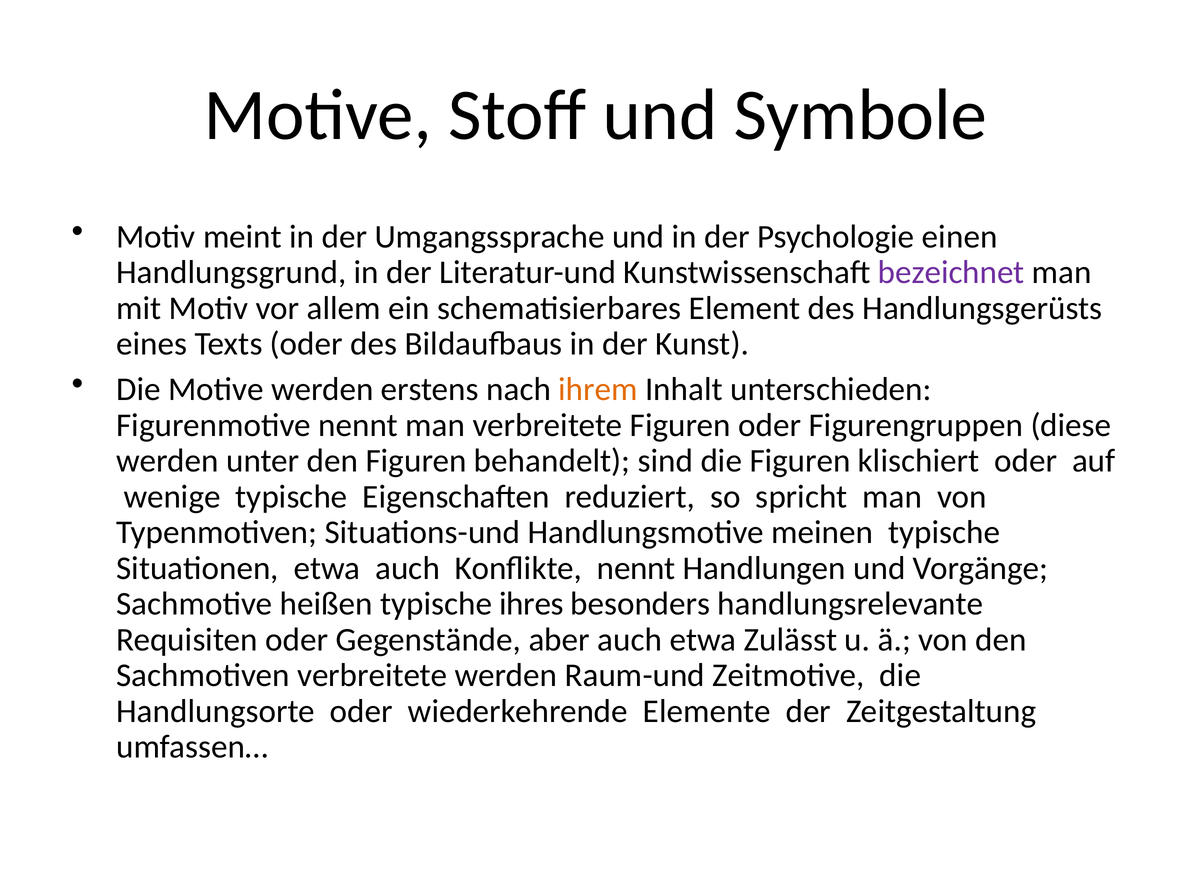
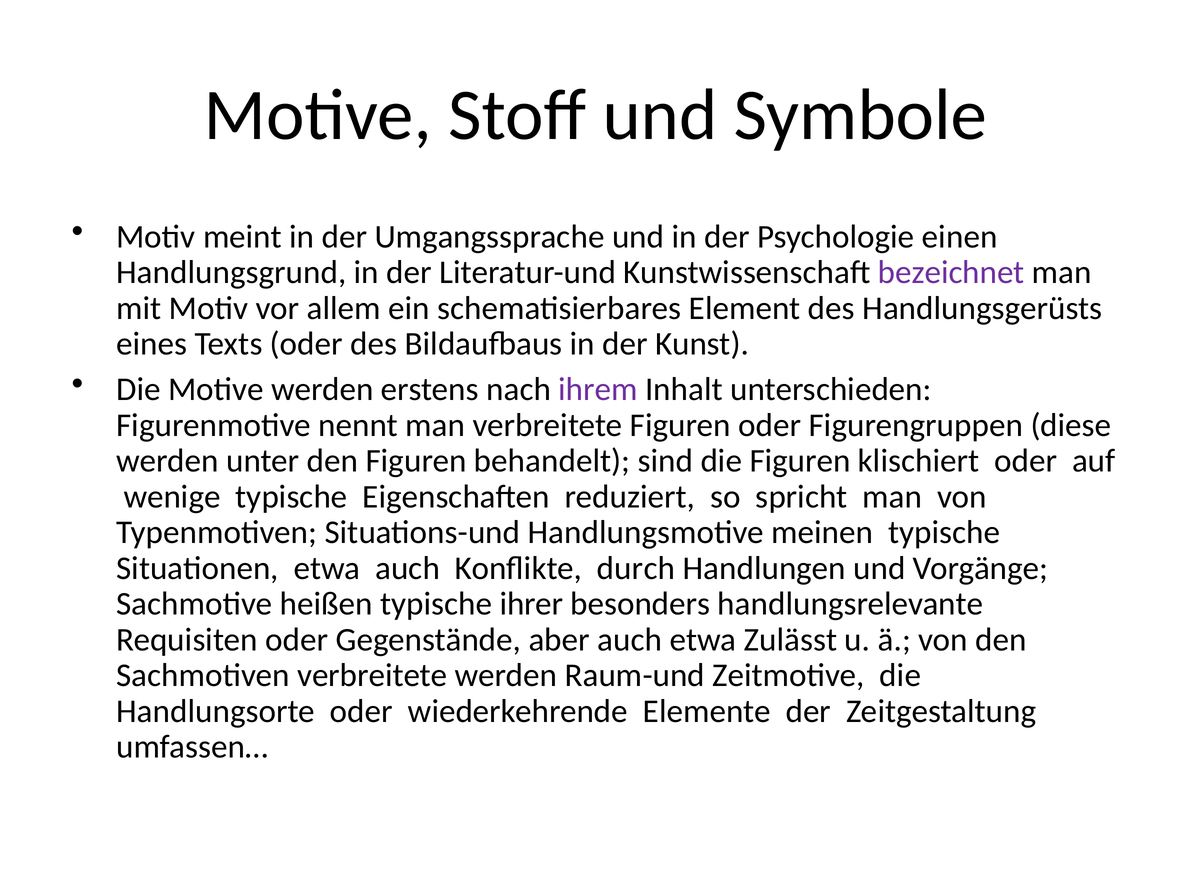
ihrem colour: orange -> purple (598, 389)
Konflikte nennt: nennt -> durch (636, 568)
ihres: ihres -> ihrer (531, 604)
